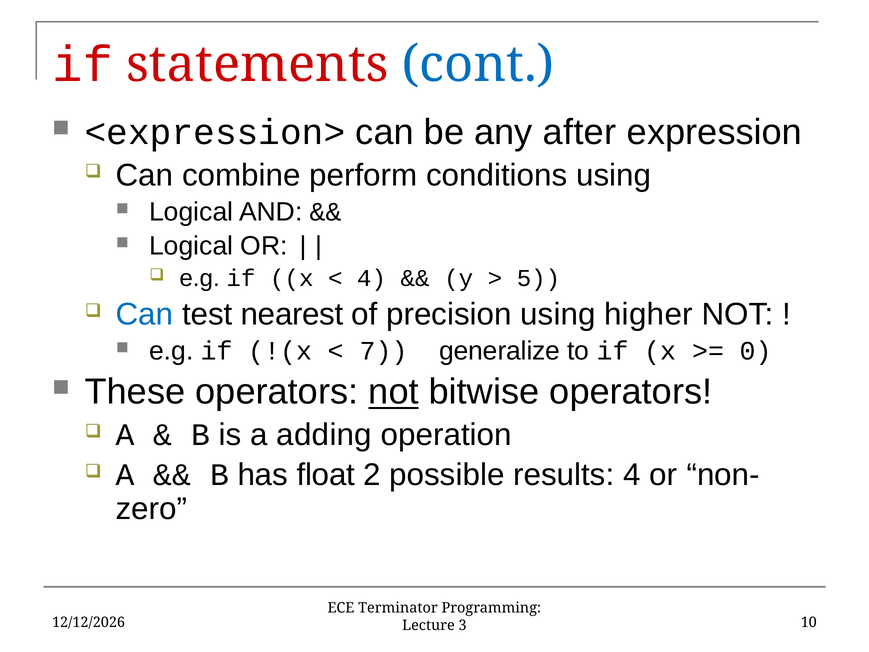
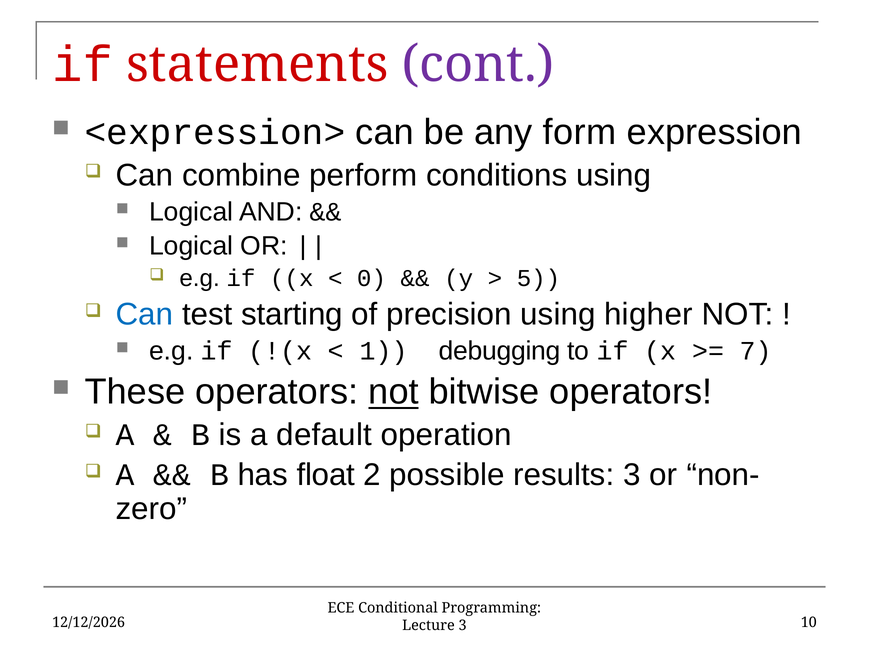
cont colour: blue -> purple (478, 65)
after: after -> form (580, 132)
4: 4 -> 0 (372, 278)
nearest: nearest -> starting (292, 314)
7: 7 -> 1 (384, 351)
generalize: generalize -> debugging (500, 351)
0: 0 -> 7 (756, 351)
adding: adding -> default (324, 435)
results 4: 4 -> 3 (632, 475)
Terminator: Terminator -> Conditional (398, 608)
